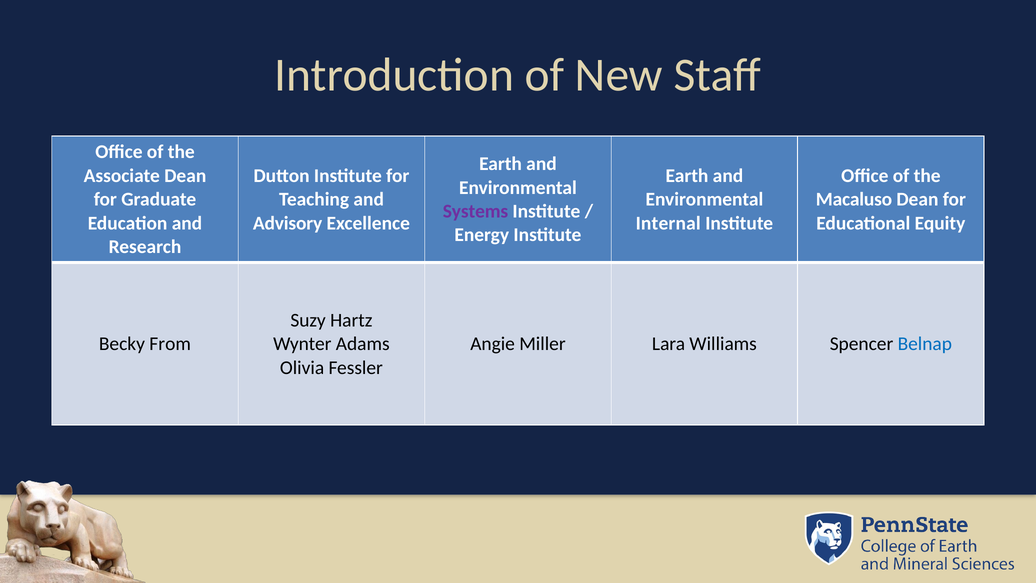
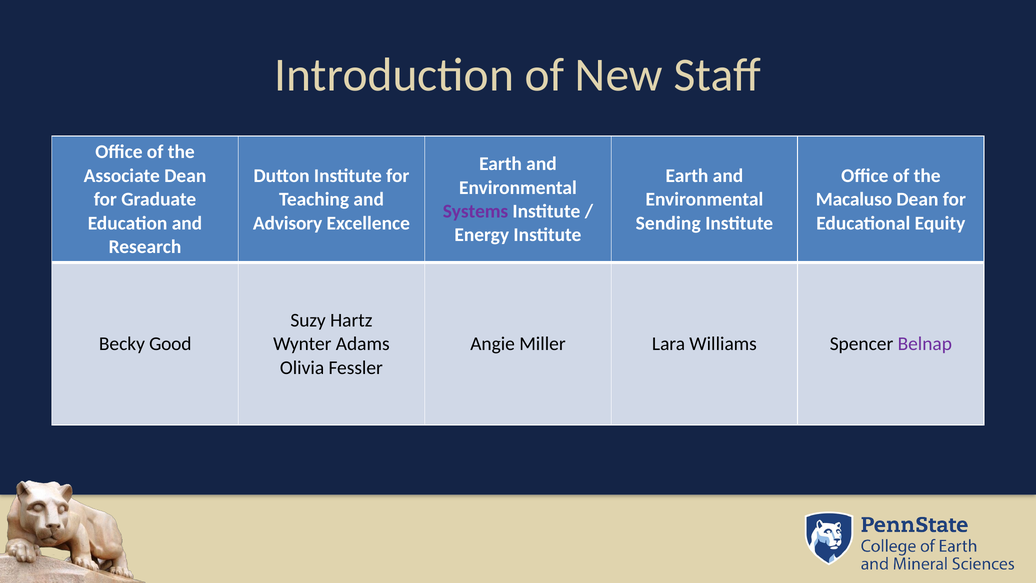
Internal: Internal -> Sending (668, 223)
From: From -> Good (170, 344)
Belnap colour: blue -> purple (925, 344)
